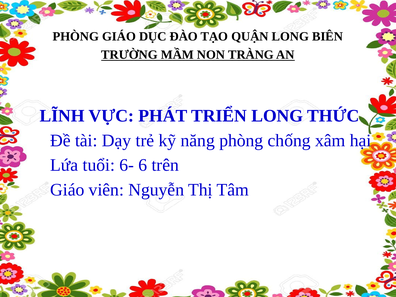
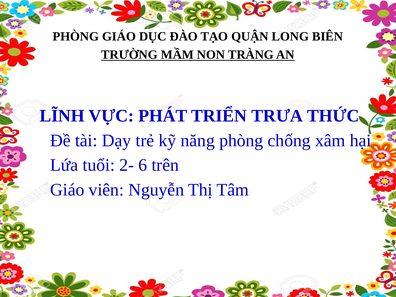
TRIỂN LONG: LONG -> TRƯA (277, 116)
6-: 6- -> 2- (127, 165)
